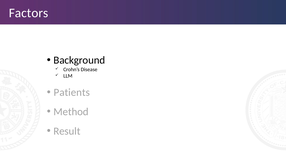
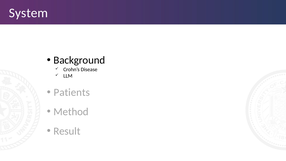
Factors: Factors -> System (29, 13)
